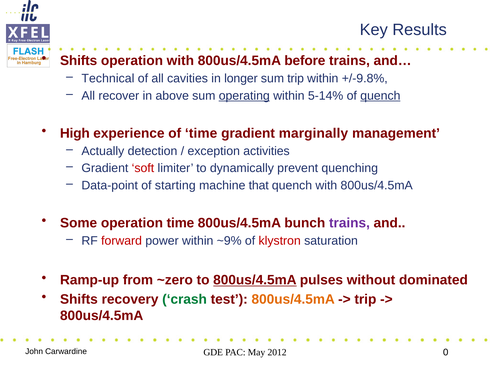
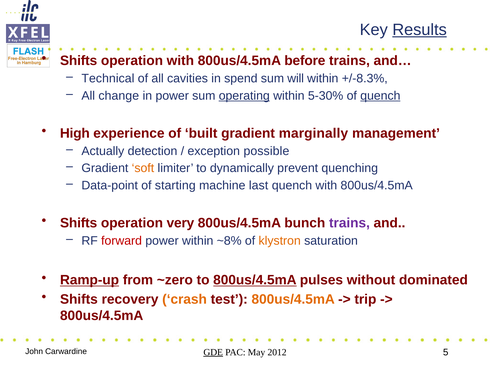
Results underline: none -> present (420, 30)
longer: longer -> spend (241, 78)
sum trip: trip -> will (296, 78)
+/-9.8%: +/-9.8% -> +/-8.3% (365, 78)
recover: recover -> change (119, 96)
in above: above -> power (172, 96)
5-14%: 5-14% -> 5-30% (326, 96)
of time: time -> built (201, 133)
activities: activities -> possible (266, 151)
soft colour: red -> orange (143, 168)
that: that -> last (259, 185)
Some: Some -> Shifts (79, 223)
operation time: time -> very (180, 223)
~9%: ~9% -> ~8% (229, 240)
klystron colour: red -> orange (280, 240)
Ramp-up underline: none -> present (90, 280)
crash colour: green -> orange (185, 299)
GDE underline: none -> present (213, 352)
0: 0 -> 5 (446, 352)
